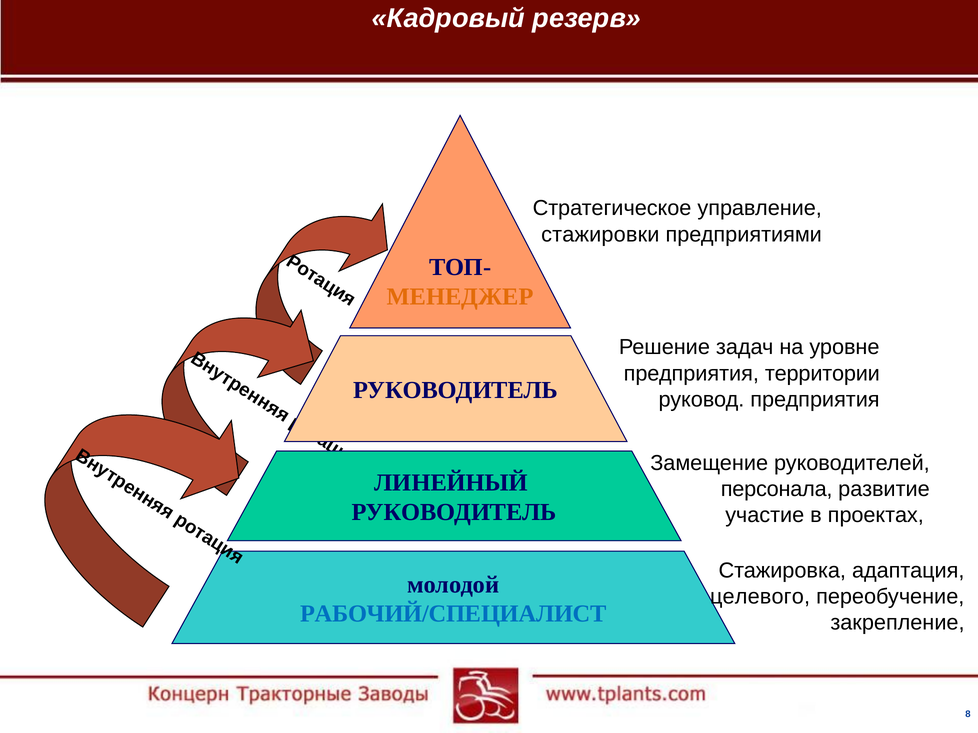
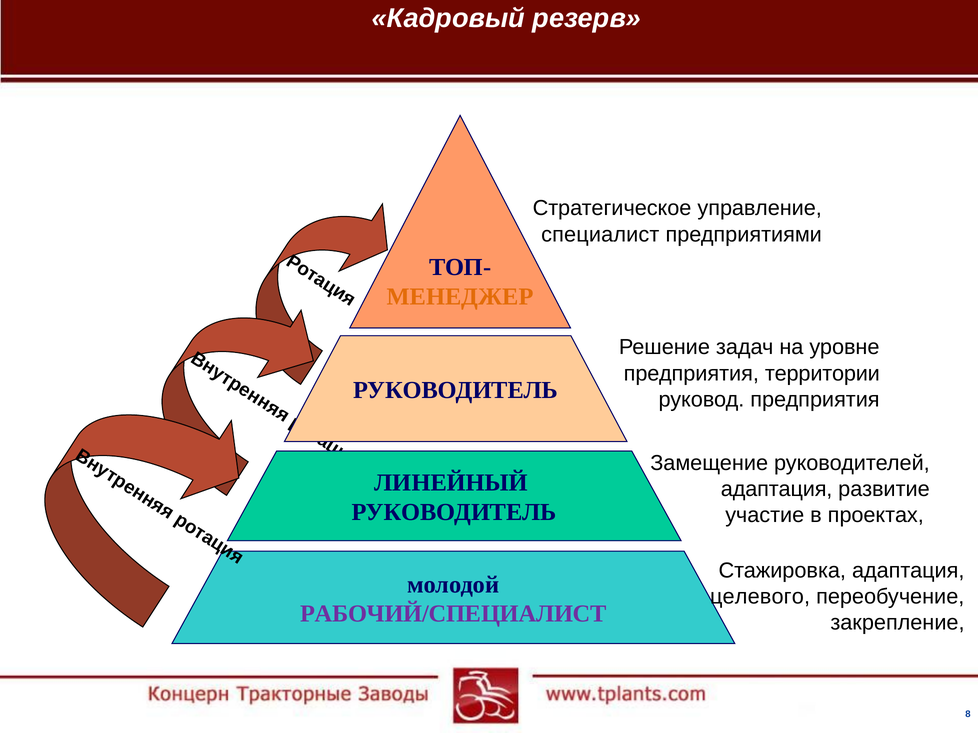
стажировки: стажировки -> специалист (600, 235)
персонала: персонала -> адаптация (777, 489)
РАБОЧИЙ/СПЕЦИАЛИСТ colour: blue -> purple (453, 614)
